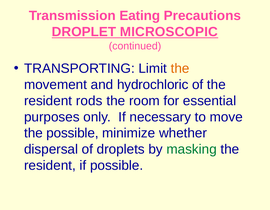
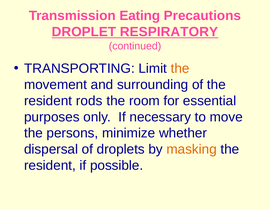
MICROSCOPIC: MICROSCOPIC -> RESPIRATORY (169, 32)
hydrochloric: hydrochloric -> surrounding (153, 85)
the possible: possible -> persons (72, 134)
masking colour: green -> orange (192, 150)
